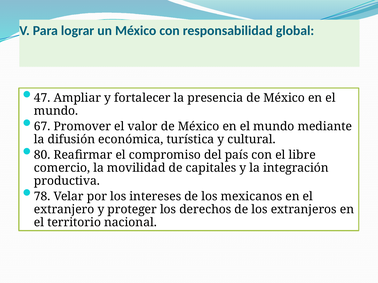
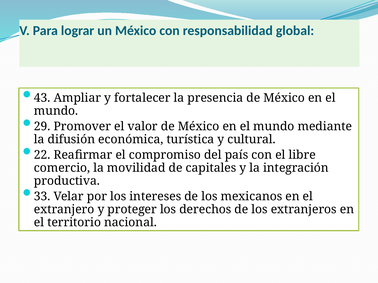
47: 47 -> 43 (42, 98)
67: 67 -> 29 (42, 127)
80: 80 -> 22 (42, 155)
78: 78 -> 33 (42, 197)
